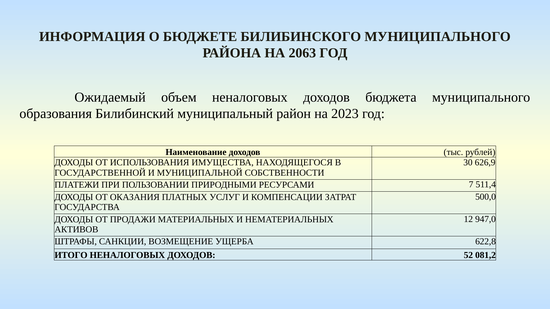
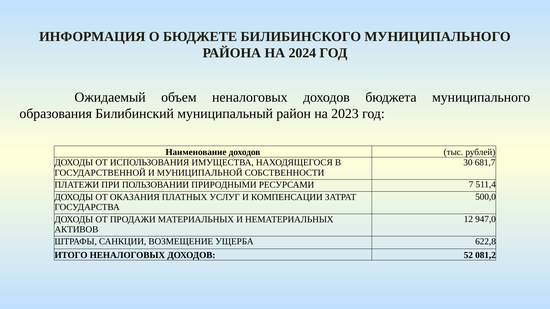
2063: 2063 -> 2024 (302, 53)
626,9: 626,9 -> 681,7 (485, 163)
